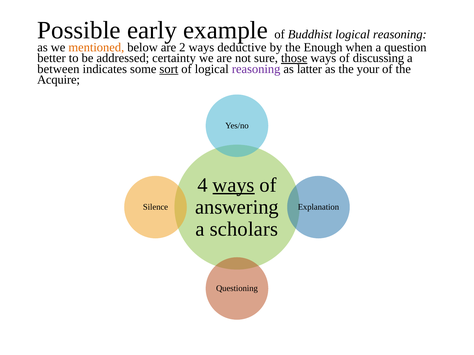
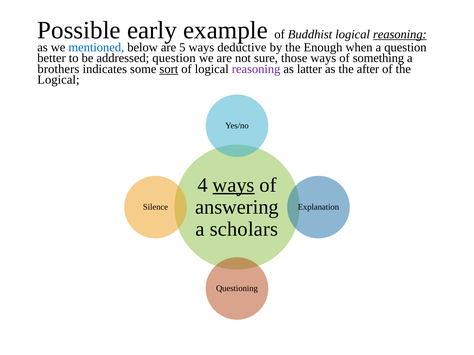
reasoning underline: none -> present (400, 34)
mentioned colour: orange -> blue (96, 47)
2: 2 -> 5 (182, 47)
addressed certainty: certainty -> question (174, 58)
those underline: present -> none (294, 58)
discussing: discussing -> something (378, 58)
between: between -> brothers (58, 69)
your: your -> after (368, 69)
Acquire: Acquire -> Logical (58, 80)
